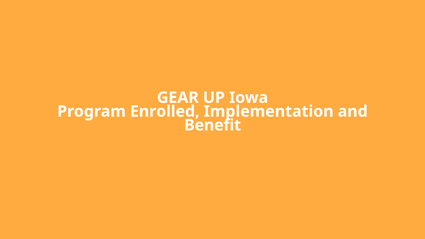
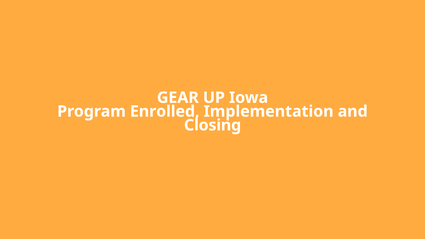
Benefit: Benefit -> Closing (213, 125)
